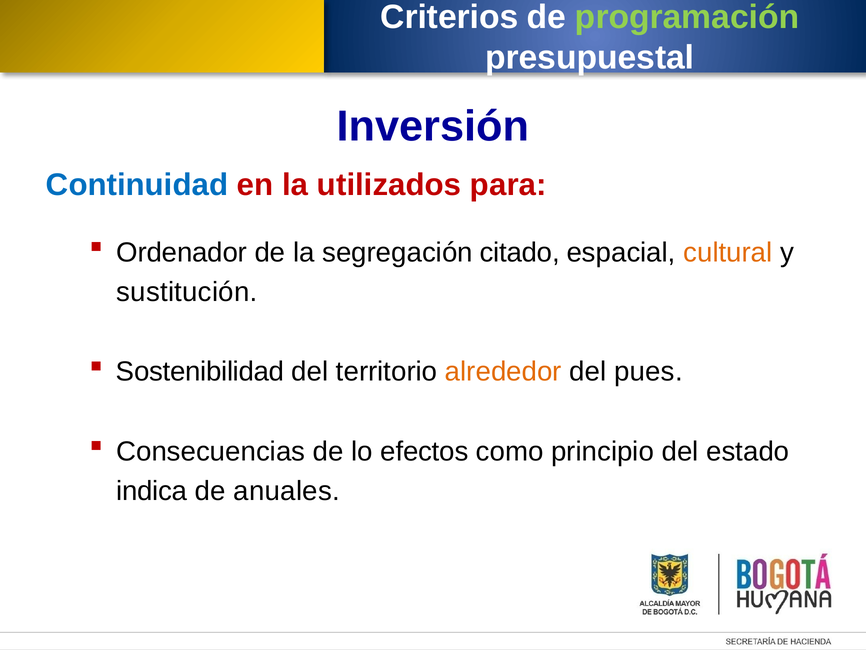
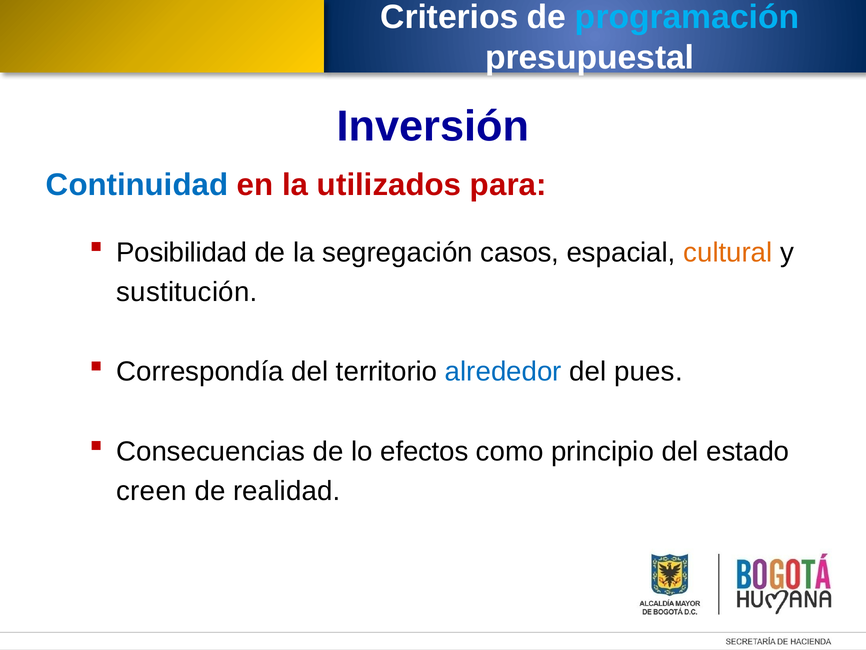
programación colour: light green -> light blue (687, 17)
Ordenador: Ordenador -> Posibilidad (182, 252)
citado: citado -> casos (520, 252)
Sostenibilidad: Sostenibilidad -> Correspondía (200, 372)
alrededor colour: orange -> blue (503, 372)
indica: indica -> creen (151, 491)
anuales: anuales -> realidad (287, 491)
